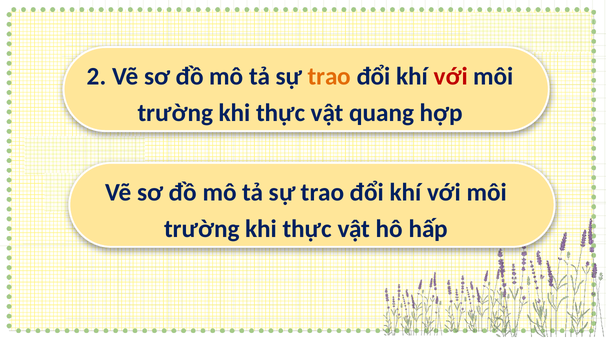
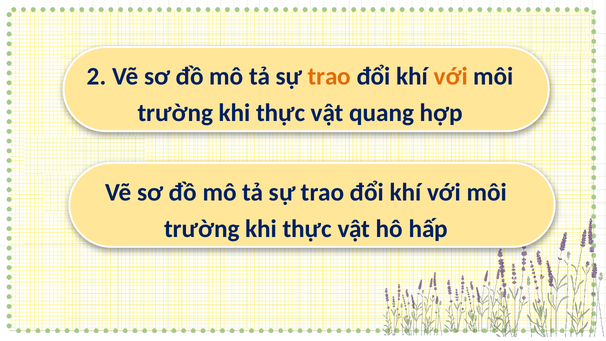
với colour: red -> orange (451, 77)
